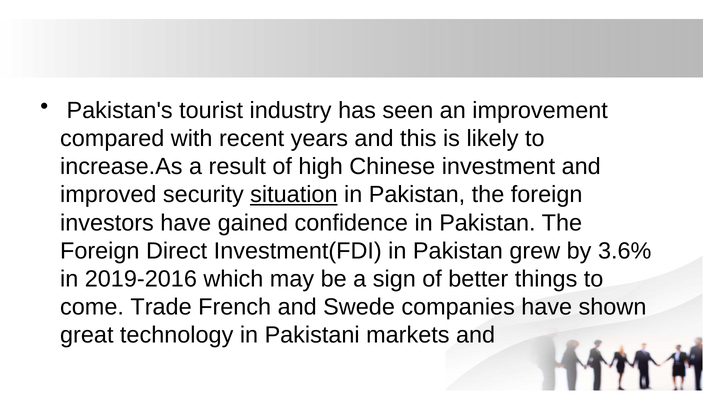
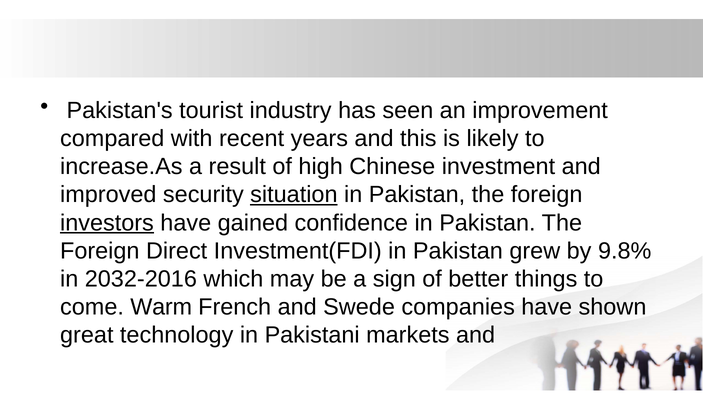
investors underline: none -> present (107, 223)
3.6%: 3.6% -> 9.8% (625, 251)
2019-2016: 2019-2016 -> 2032-2016 (141, 279)
Trade: Trade -> Warm (161, 307)
